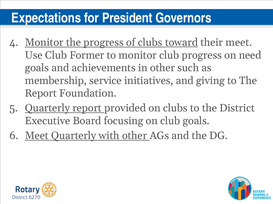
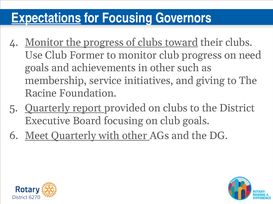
Expectations underline: none -> present (46, 18)
for President: President -> Focusing (127, 18)
their meet: meet -> clubs (239, 43)
Report: Report -> Racine (41, 94)
